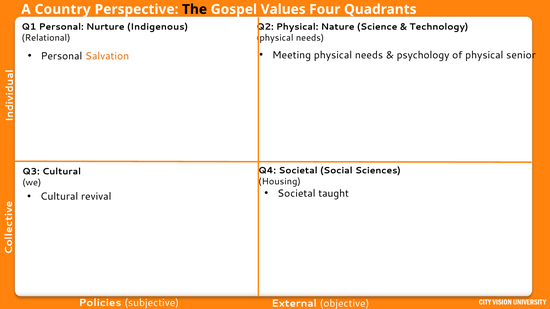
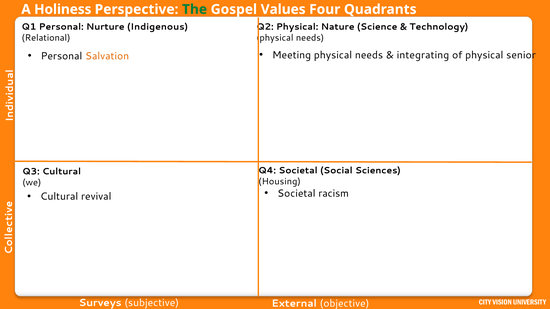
Country: Country -> Holiness (63, 9)
The colour: black -> green (195, 9)
psychology: psychology -> integrating (423, 55)
taught: taught -> racism (334, 194)
Policies: Policies -> Surveys (100, 303)
